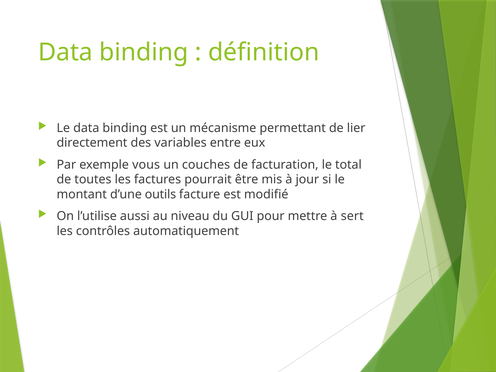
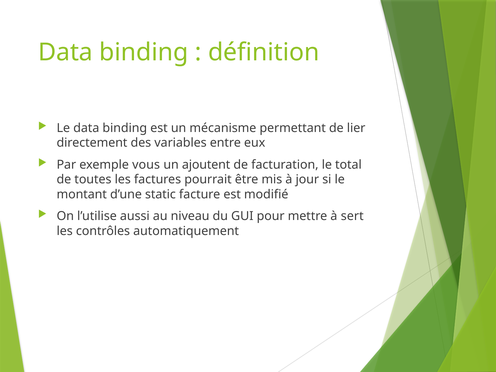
couches: couches -> ajoutent (206, 165)
outils: outils -> static (160, 194)
